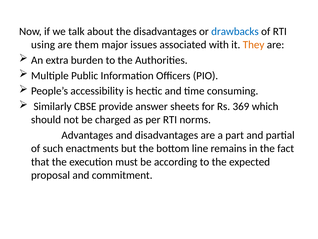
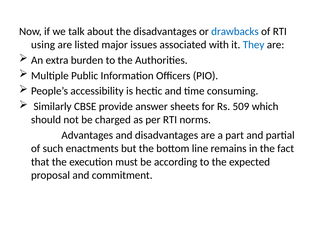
them: them -> listed (87, 45)
They colour: orange -> blue (254, 45)
369: 369 -> 509 (241, 106)
